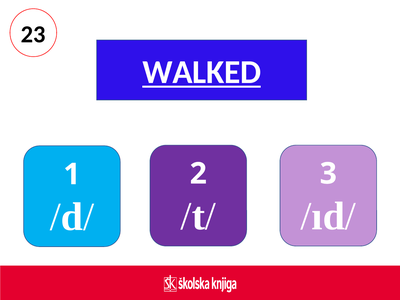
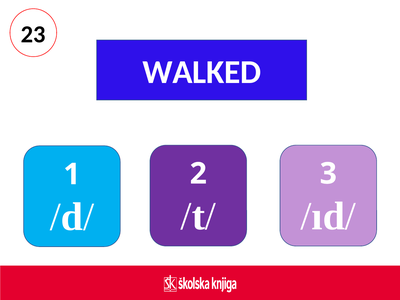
WALKED underline: present -> none (202, 72)
